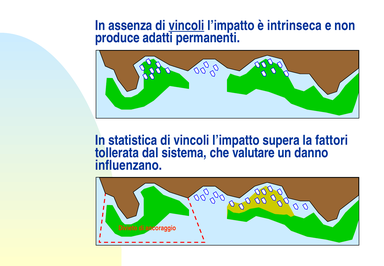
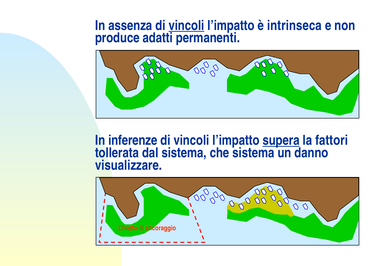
statistica: statistica -> inferenze (133, 140)
supera underline: none -> present (281, 140)
che valutare: valutare -> sistema (253, 153)
influenzano: influenzano -> visualizzare (129, 165)
